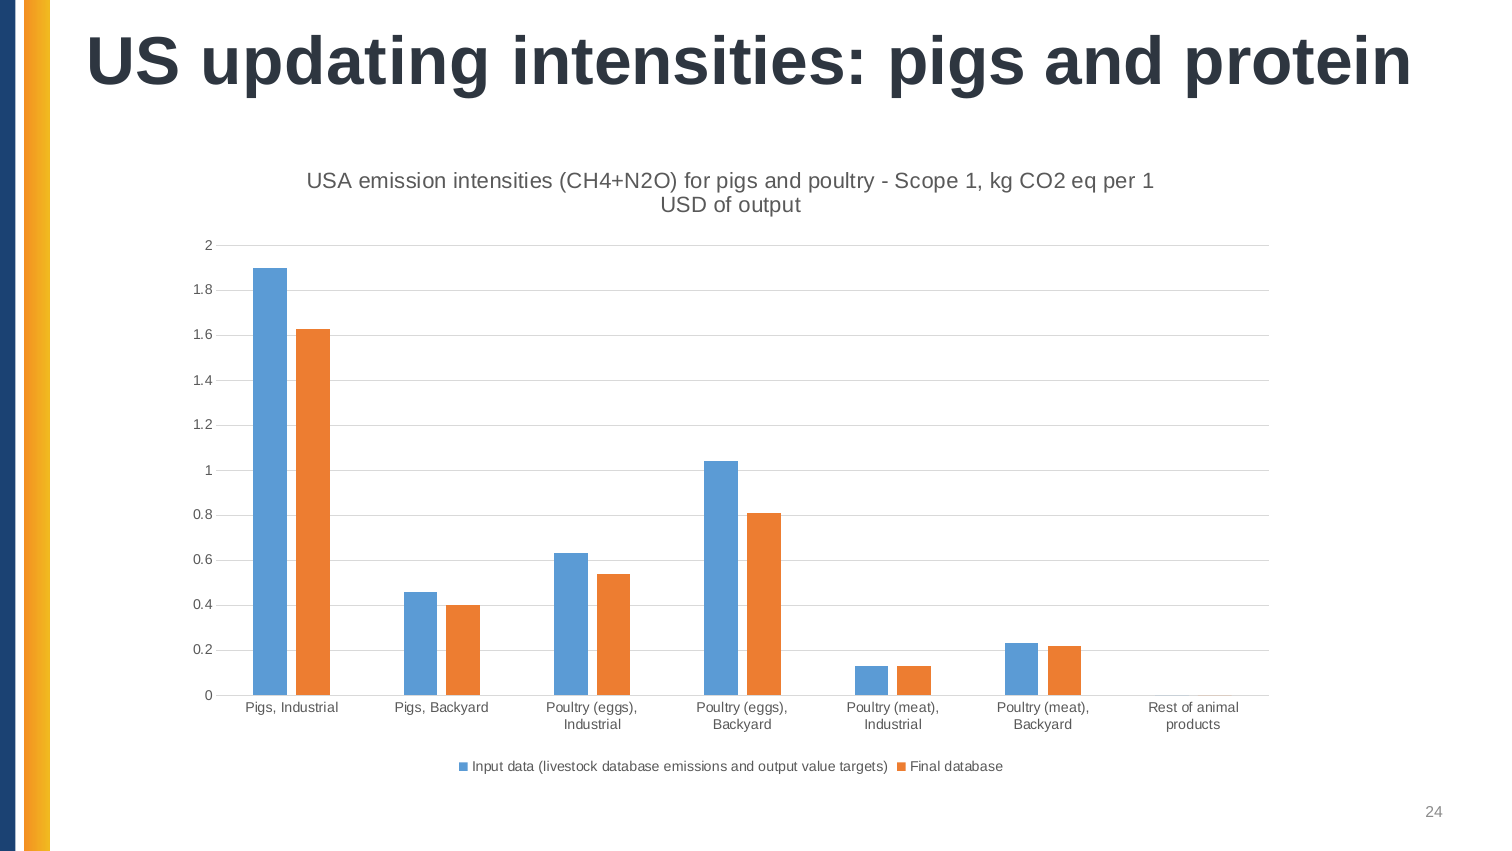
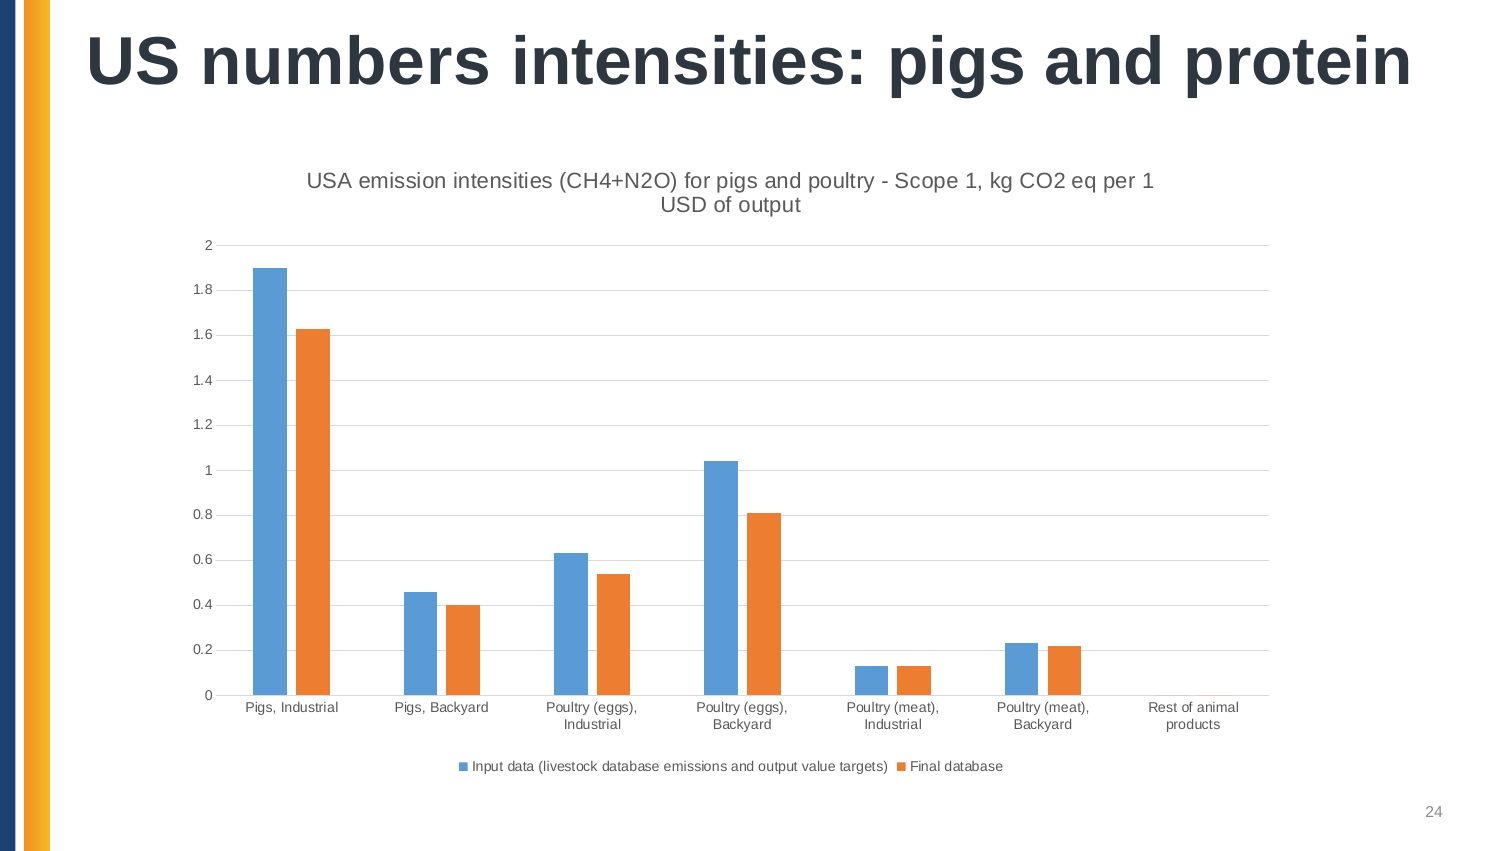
updating: updating -> numbers (346, 62)
